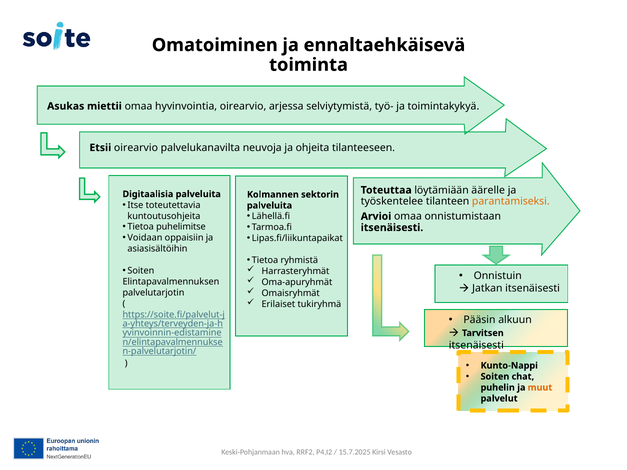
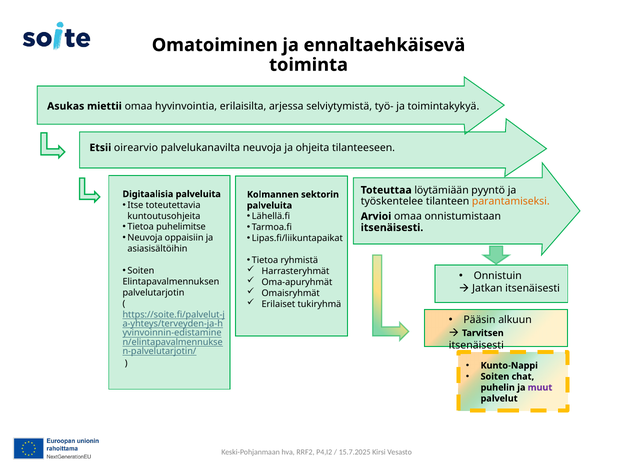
hyvinvointia oirearvio: oirearvio -> erilaisilta (243, 106)
äärelle: äärelle -> pyyntö (488, 190)
Voidaan: Voidaan -> Neuvoja (145, 238)
muut colour: orange -> purple (540, 388)
